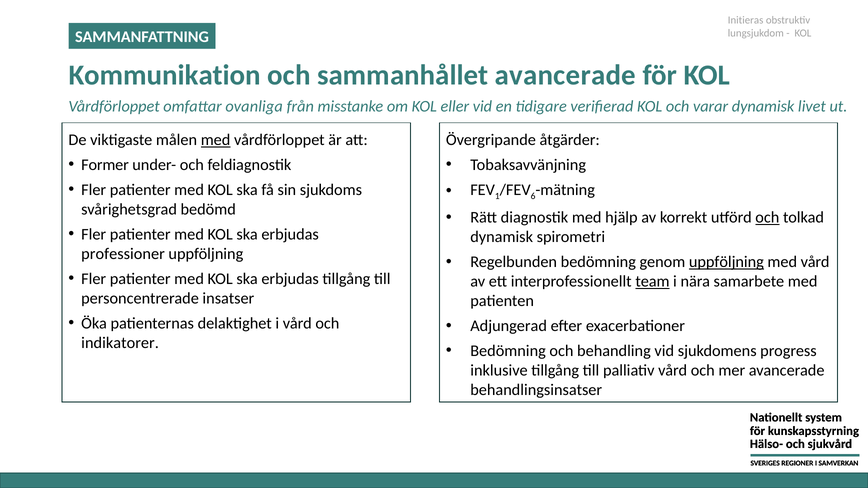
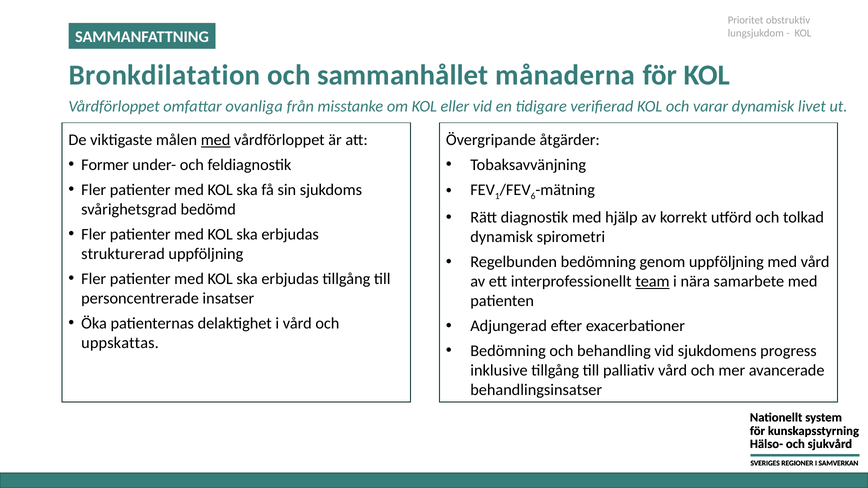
Initieras: Initieras -> Prioritet (746, 20)
Kommunikation: Kommunikation -> Bronkdilatation (165, 75)
sammanhållet avancerade: avancerade -> månaderna (565, 75)
och underline: present -> none (767, 218)
professioner: professioner -> strukturerad (123, 254)
uppföljning underline: present -> none (726, 262)
indikatorer: indikatorer -> uppskattas (120, 343)
